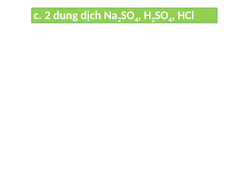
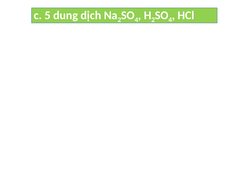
c 2: 2 -> 5 (48, 15)
